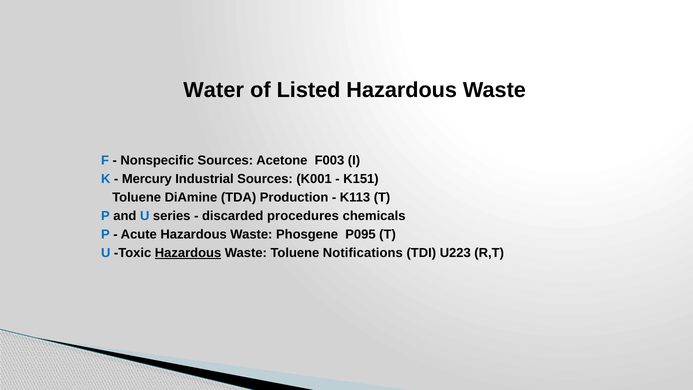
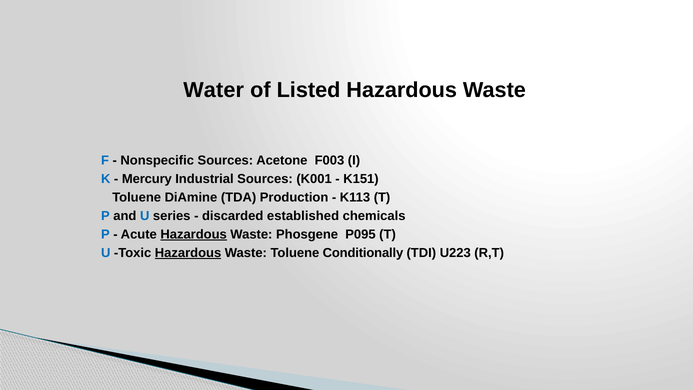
procedures: procedures -> established (303, 216)
Hazardous underline: none -> present (194, 234)
Notifications: Notifications -> Conditionally (363, 253)
